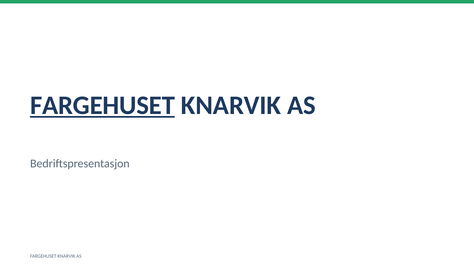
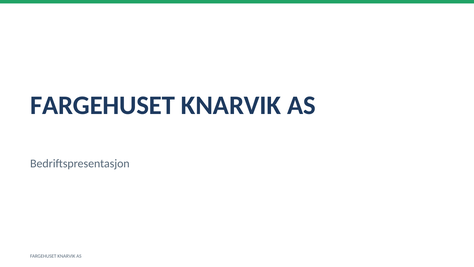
FARGEHUSET underline: present -> none (103, 105)
